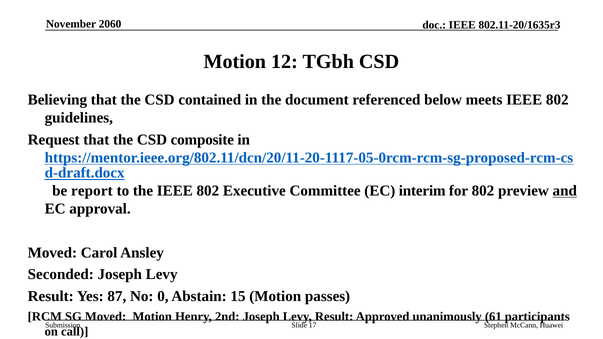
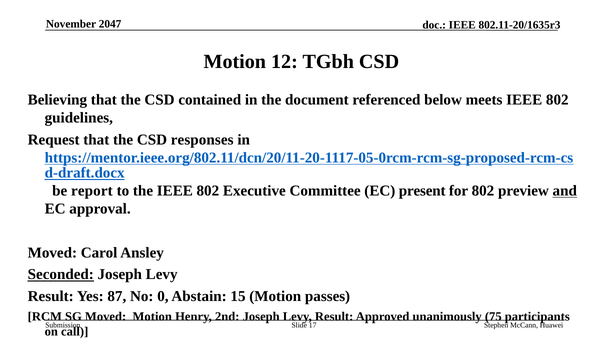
2060: 2060 -> 2047 (110, 24)
composite: composite -> responses (202, 140)
interim: interim -> present (422, 191)
Seconded underline: none -> present (61, 275)
61: 61 -> 75 (493, 317)
